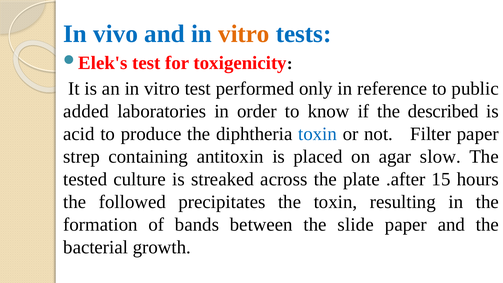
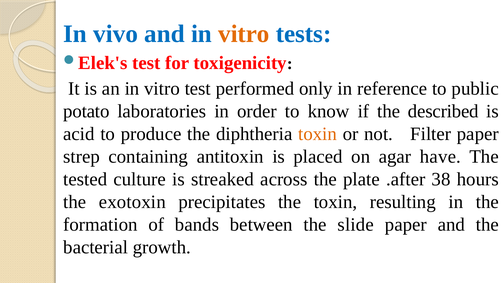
added: added -> potato (86, 111)
toxin colour: blue -> orange (318, 134)
slow: slow -> have (440, 157)
15: 15 -> 38 (441, 179)
followed: followed -> exotoxin (132, 202)
